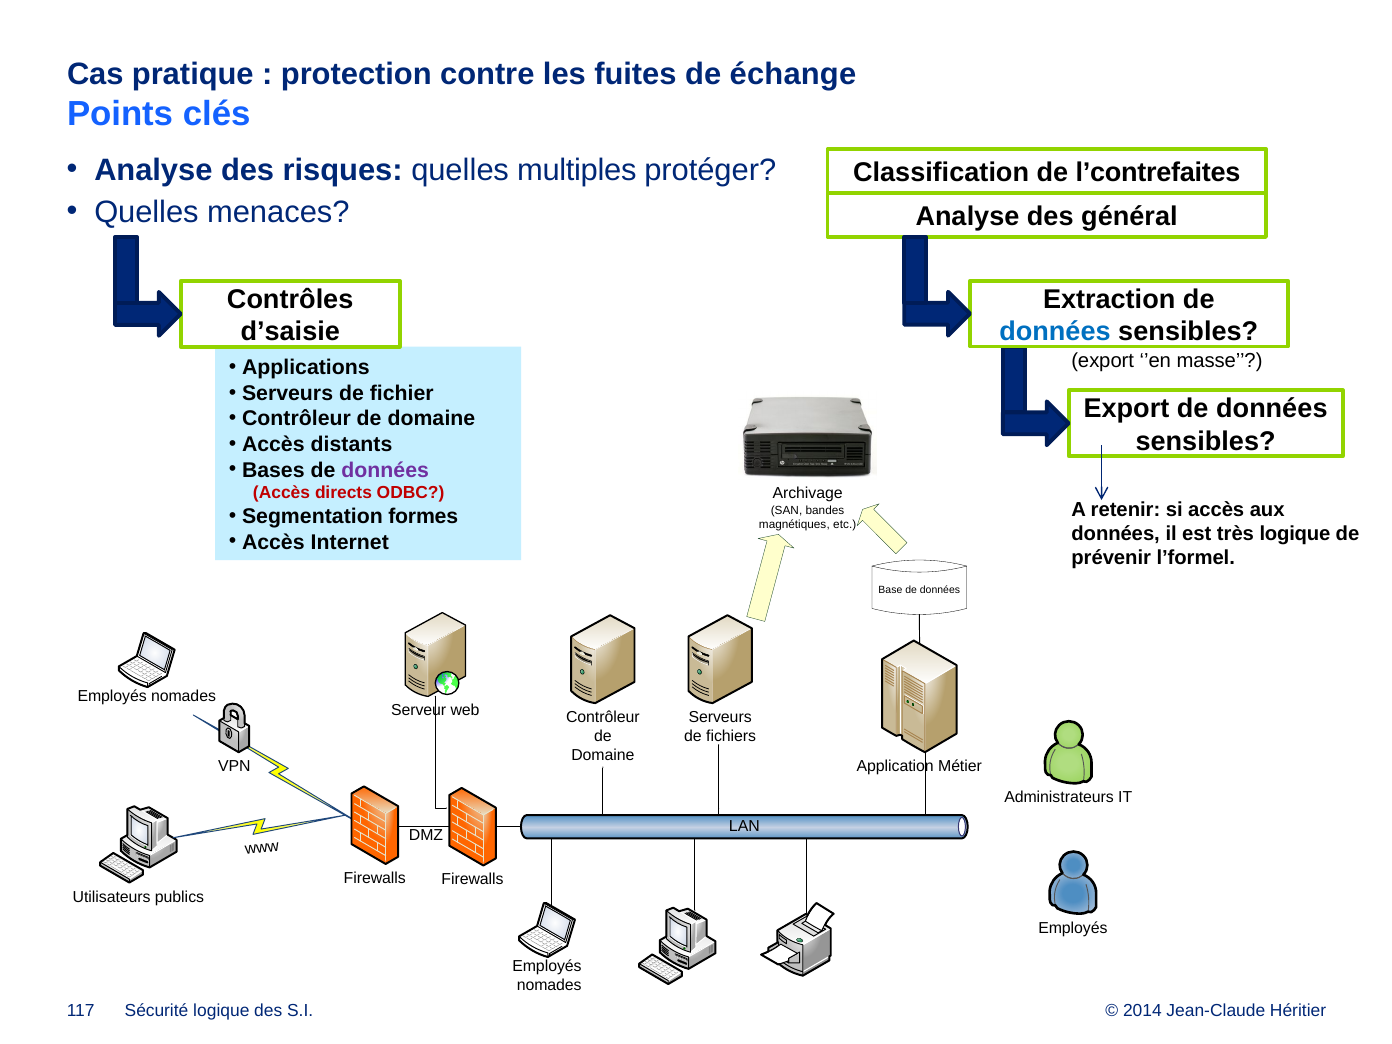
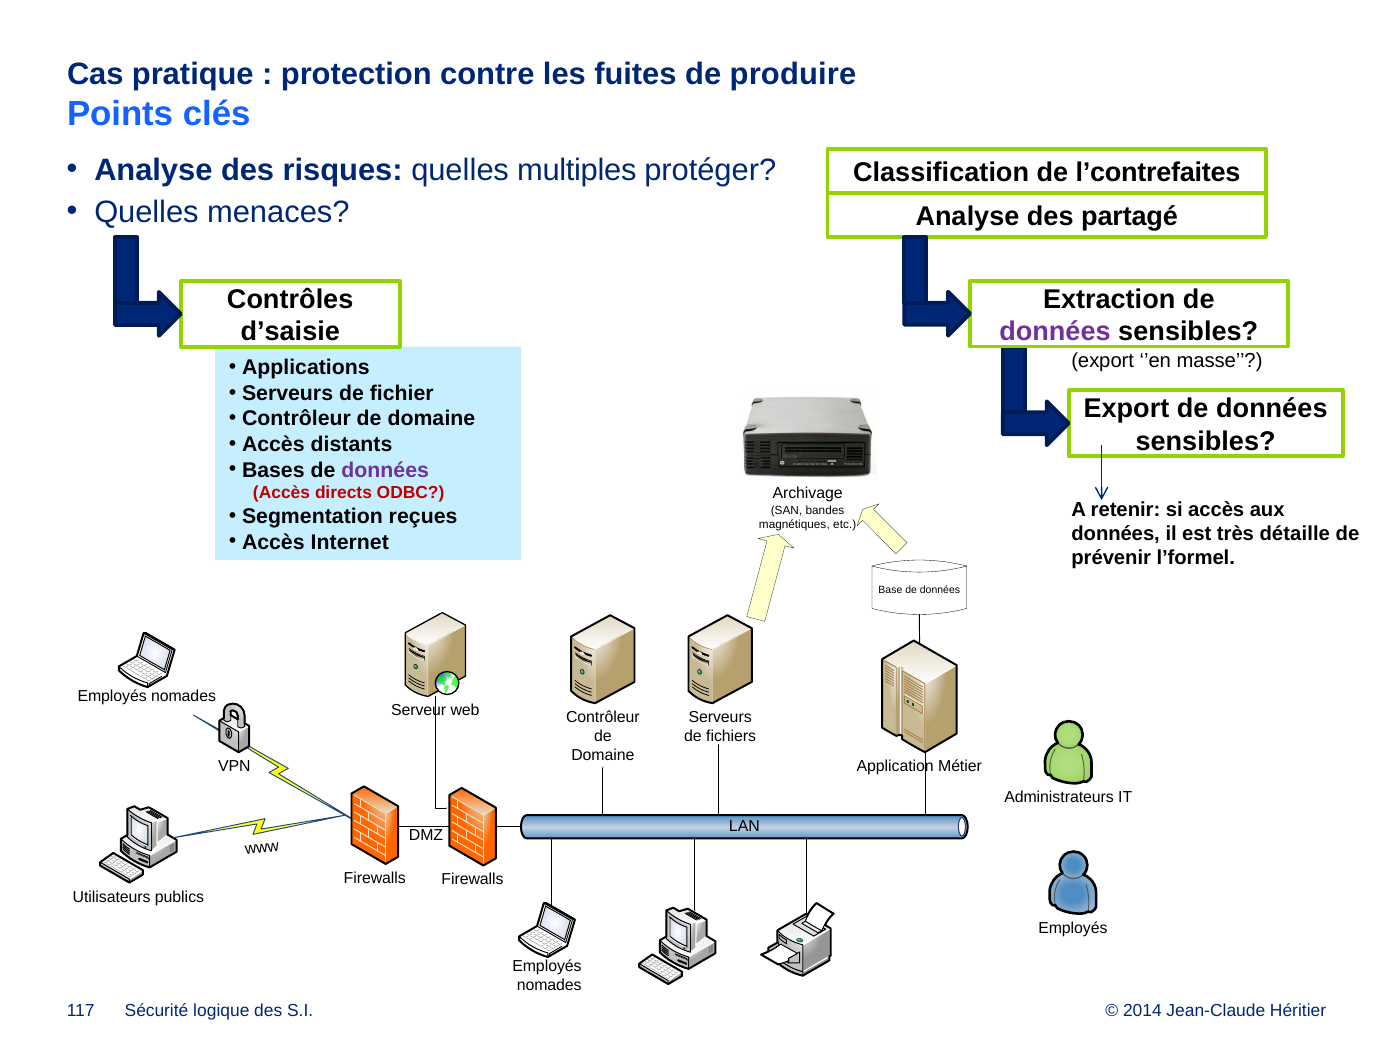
échange: échange -> produire (793, 74)
général: général -> partagé (1130, 217)
données colour: blue -> purple (1055, 332)
formes: formes -> reçues (423, 516)
très logique: logique -> détaille (1295, 534)
